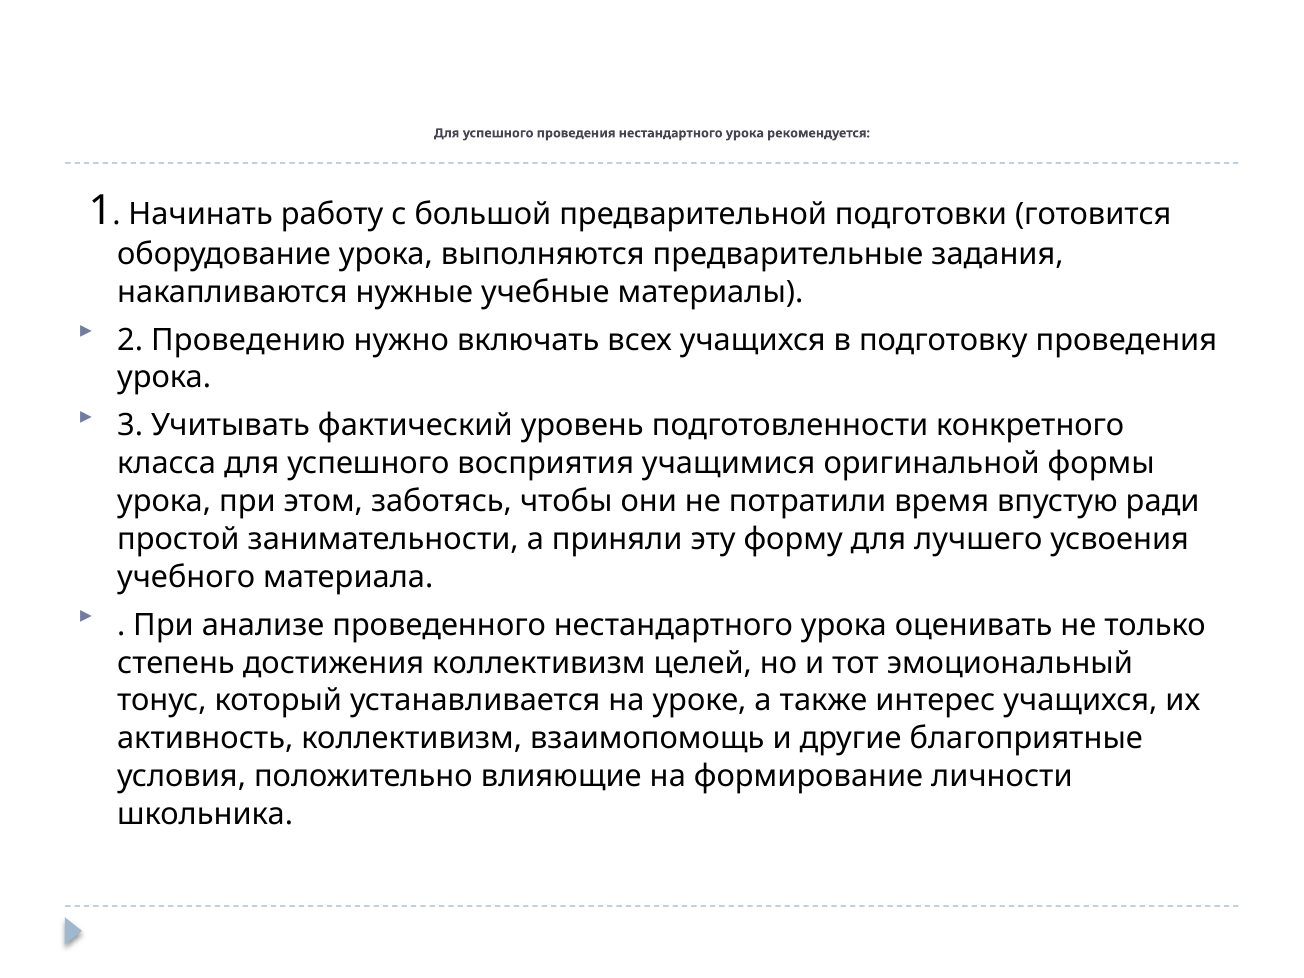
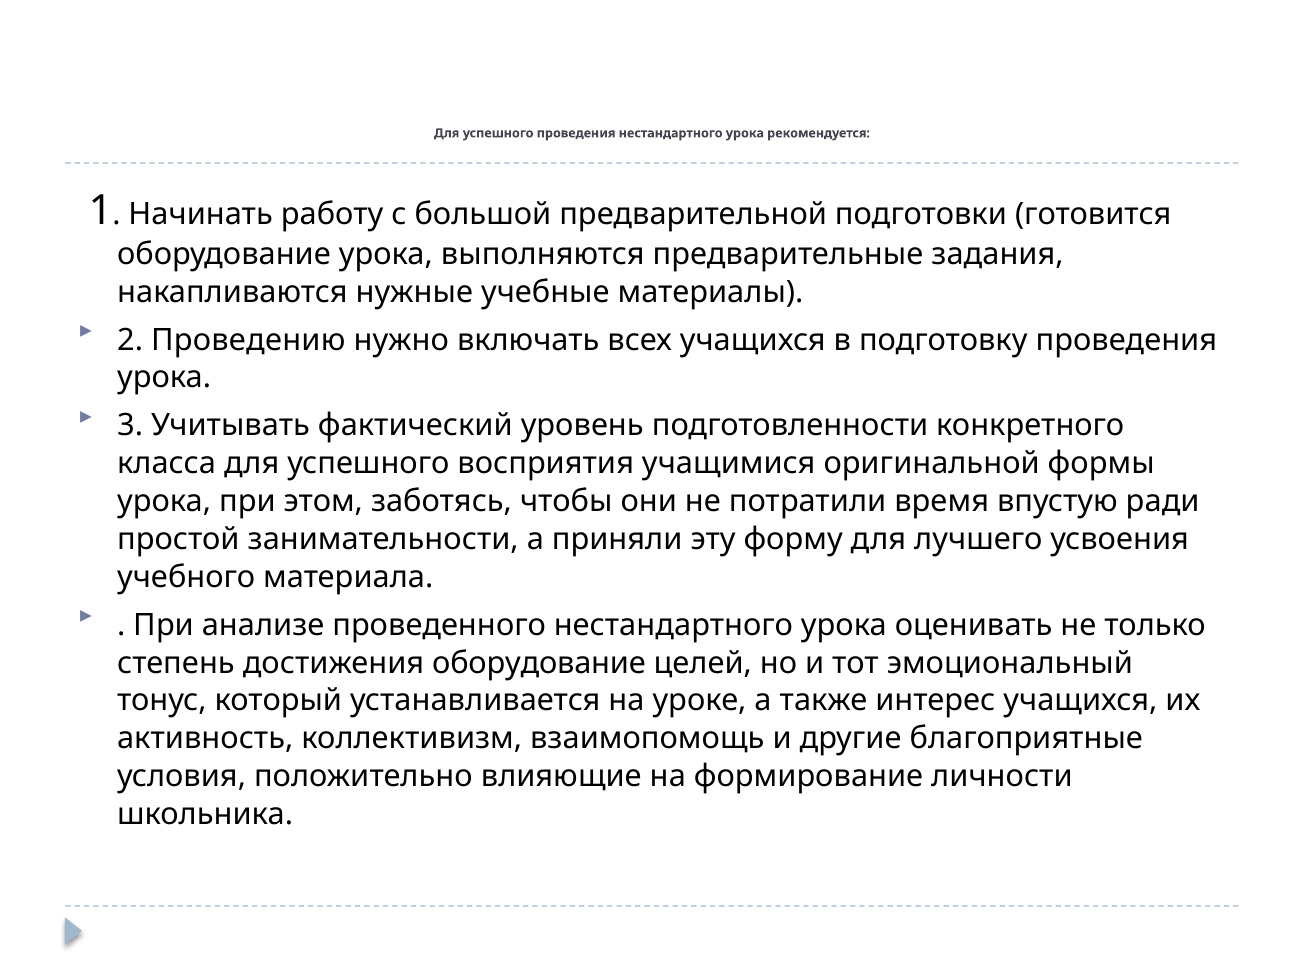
достижения коллективизм: коллективизм -> оборудование (539, 663)
